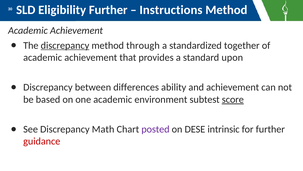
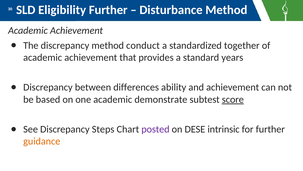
Instructions: Instructions -> Disturbance (171, 10)
discrepancy underline: present -> none (65, 45)
through: through -> conduct (143, 45)
upon: upon -> years (232, 57)
environment: environment -> demonstrate (161, 99)
Math: Math -> Steps (103, 129)
guidance colour: red -> orange (42, 141)
